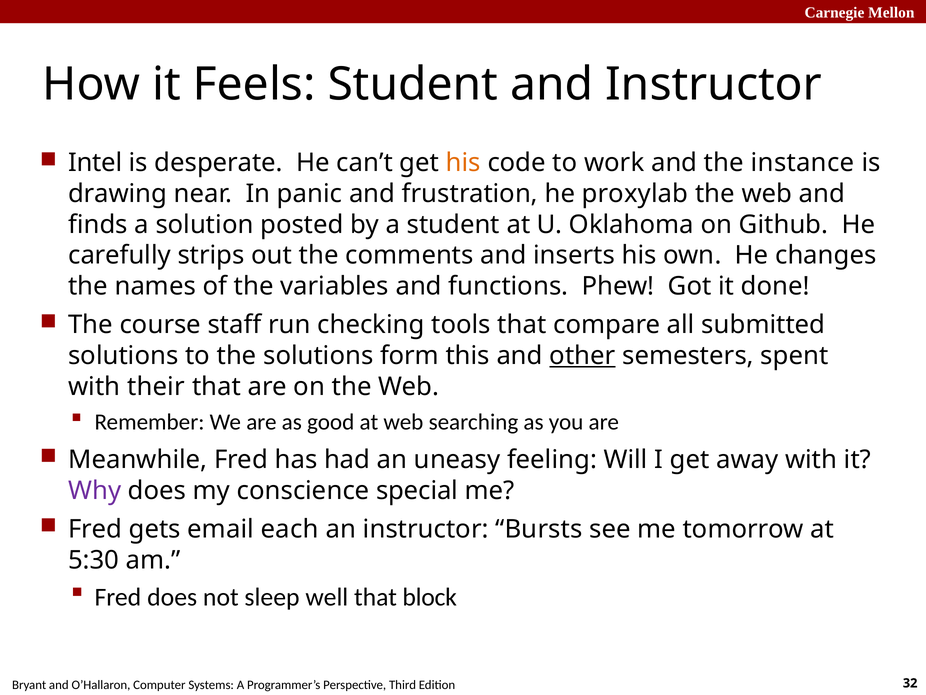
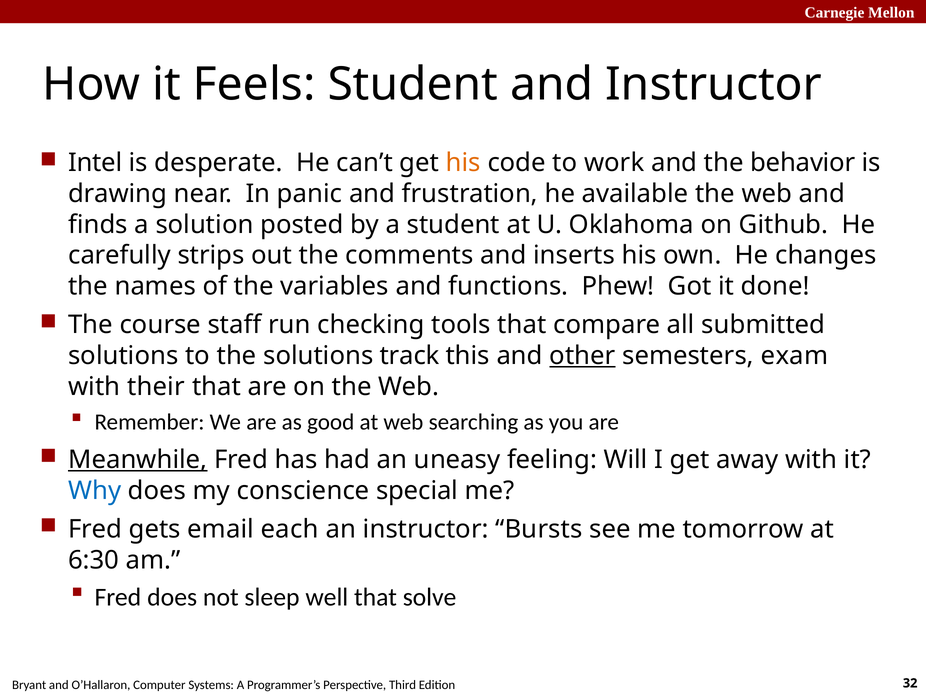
instance: instance -> behavior (803, 163)
proxylab: proxylab -> available (635, 193)
form: form -> track (410, 356)
spent: spent -> exam (795, 356)
Meanwhile underline: none -> present (138, 459)
Why colour: purple -> blue (95, 490)
5:30: 5:30 -> 6:30 (94, 560)
block: block -> solve (430, 597)
